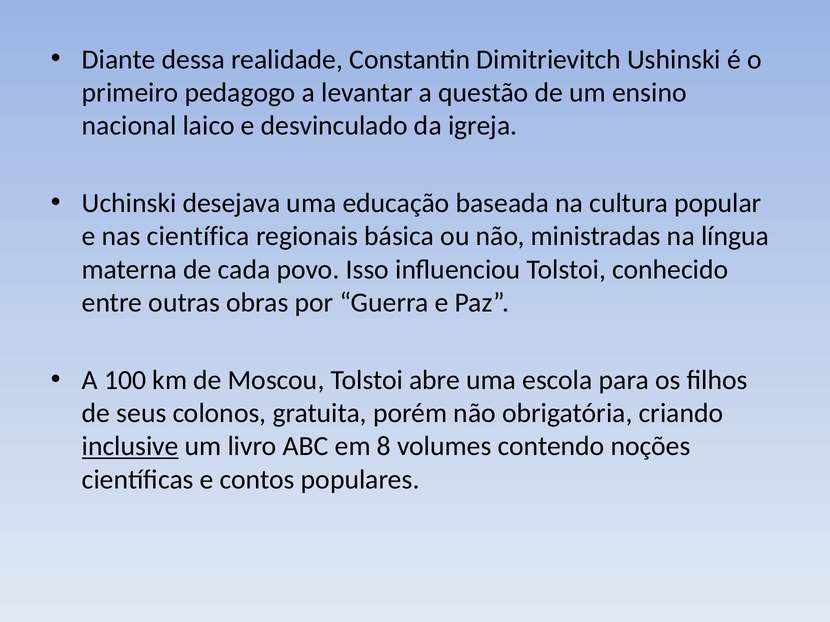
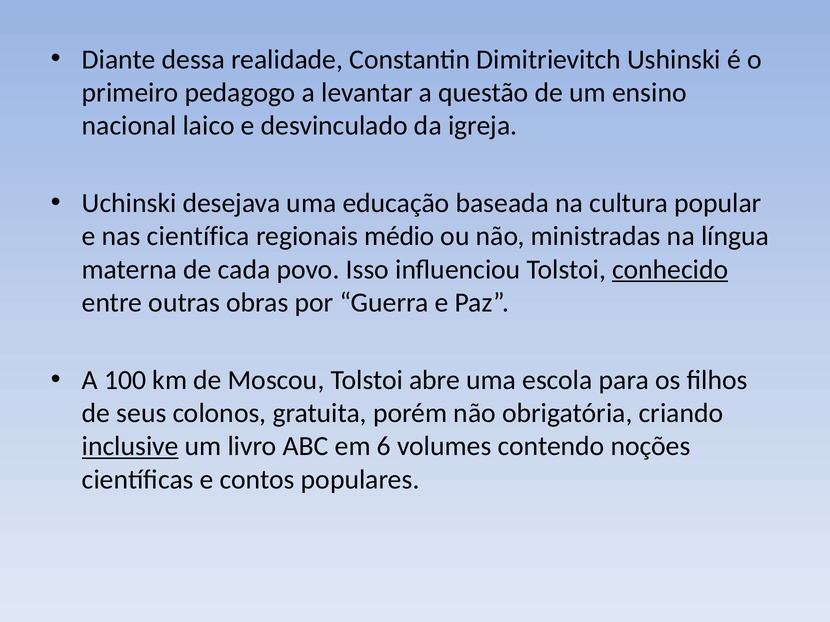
básica: básica -> médio (399, 236)
conhecido underline: none -> present (670, 270)
8: 8 -> 6 (384, 447)
